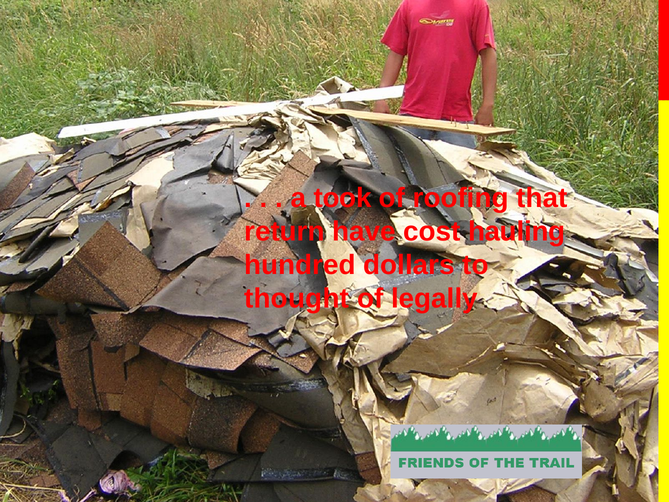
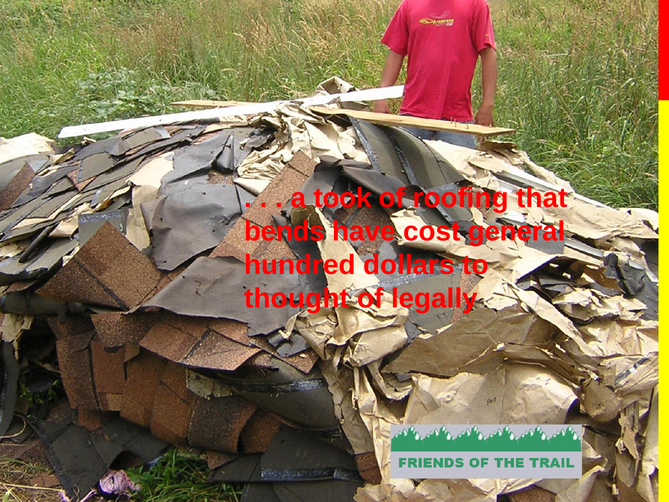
return: return -> bends (285, 232)
hauling: hauling -> general (517, 232)
